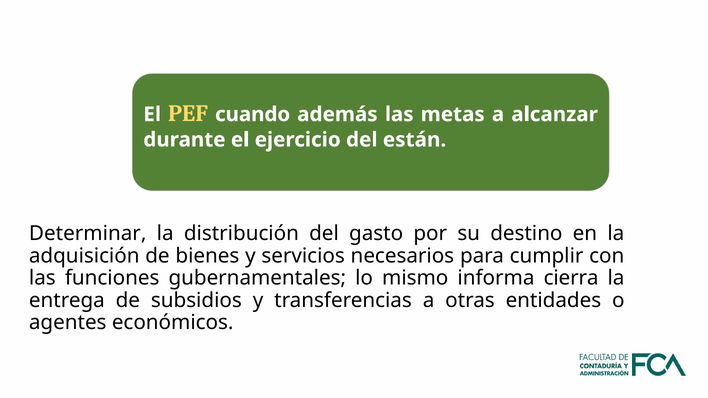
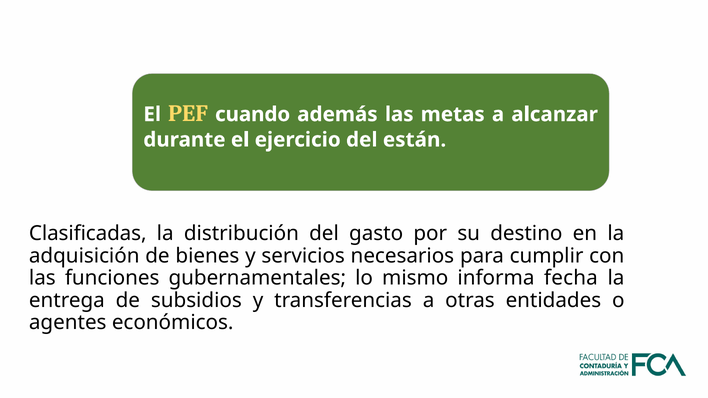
Determinar: Determinar -> Clasificadas (88, 234)
cierra: cierra -> fecha (571, 278)
